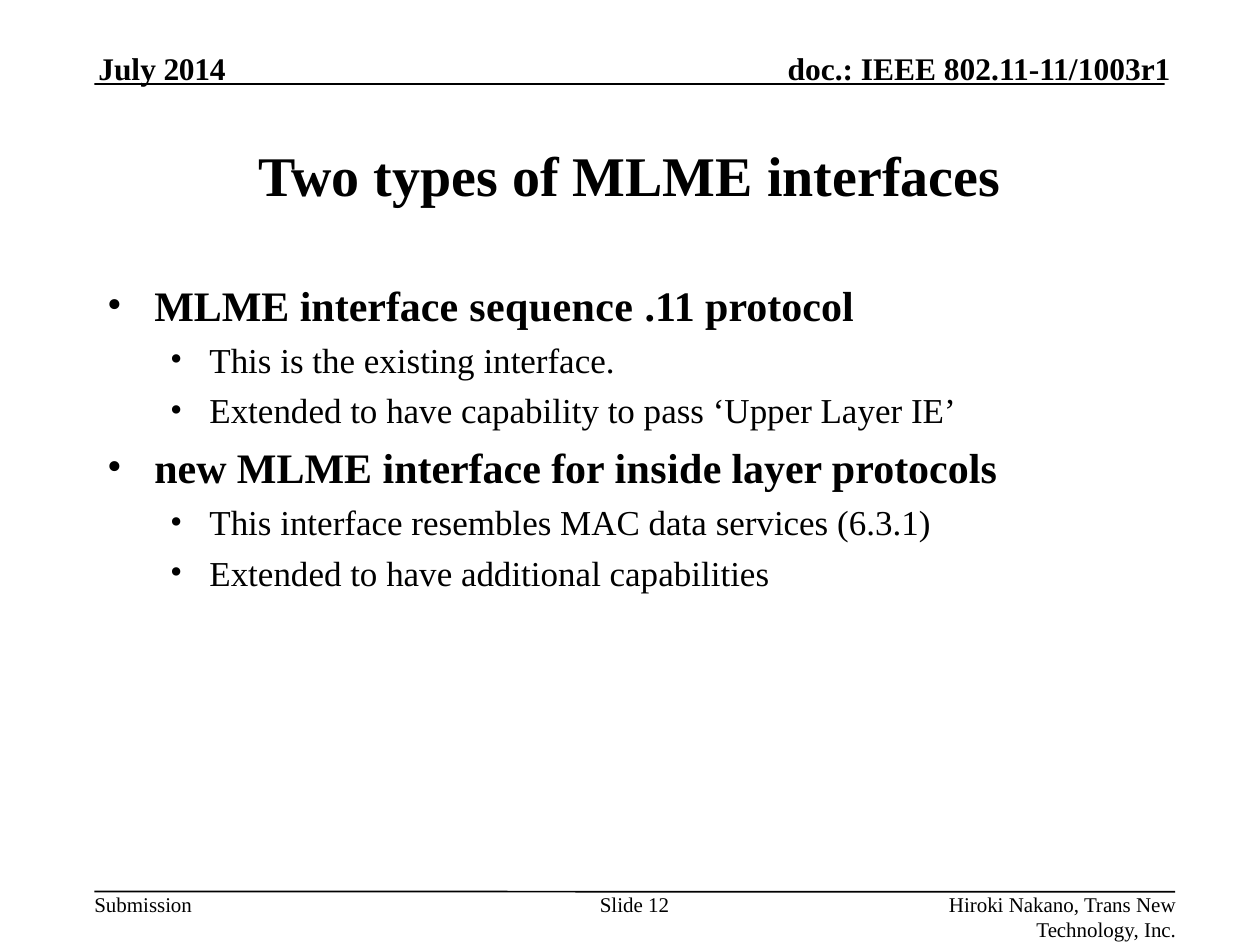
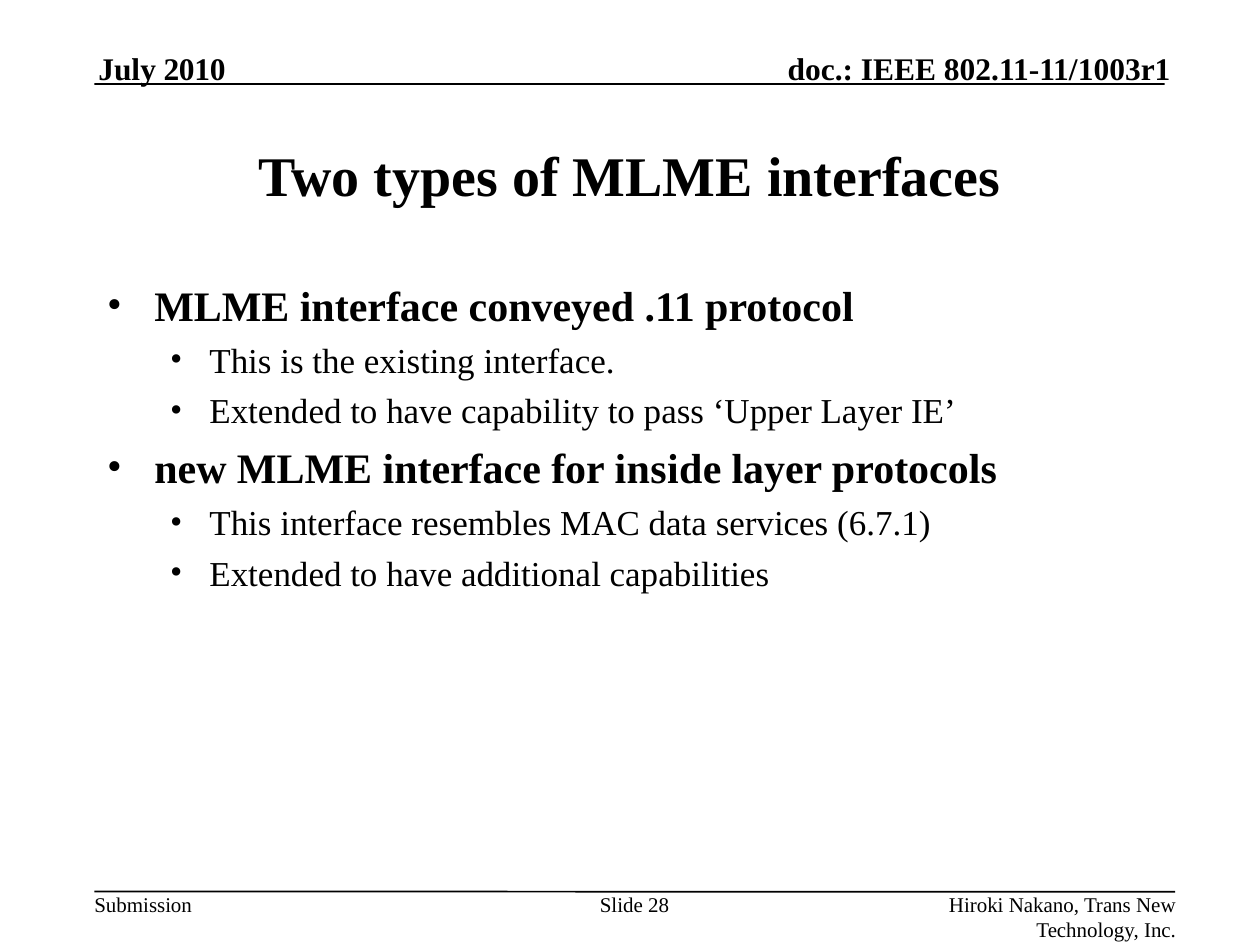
2014: 2014 -> 2010 (195, 70)
sequence: sequence -> conveyed (551, 307)
6.3.1: 6.3.1 -> 6.7.1 (884, 524)
12: 12 -> 28 (659, 906)
